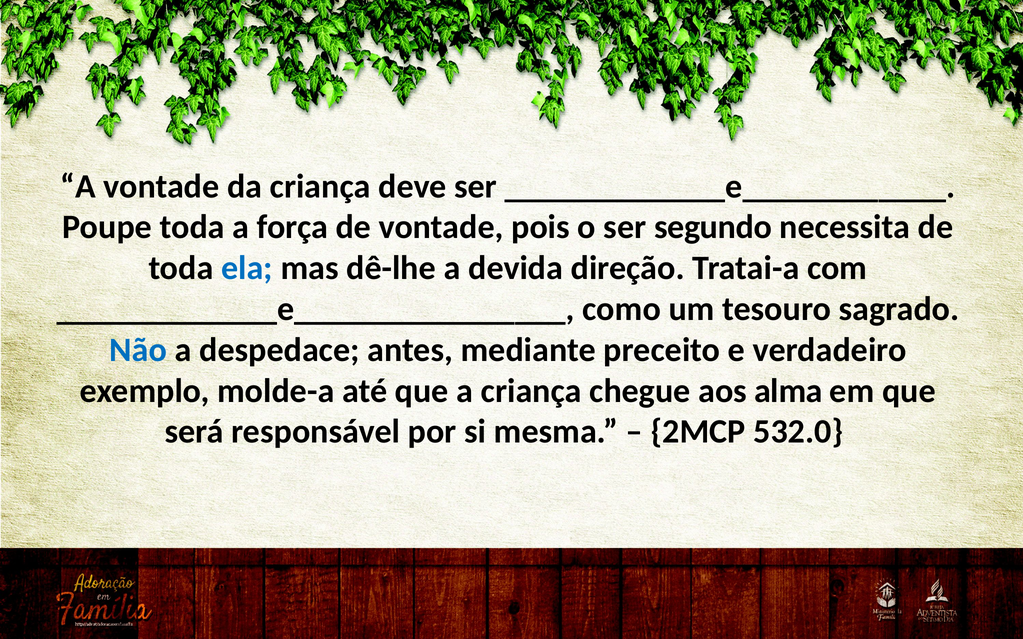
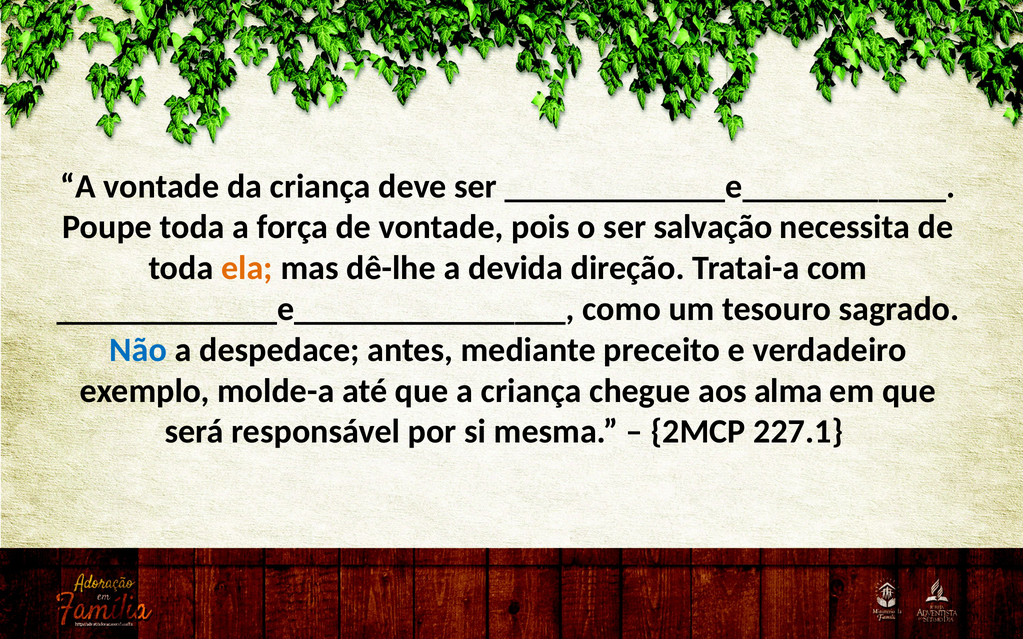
segundo: segundo -> salvação (713, 227)
ela colour: blue -> orange (247, 268)
532.0: 532.0 -> 227.1 (798, 432)
